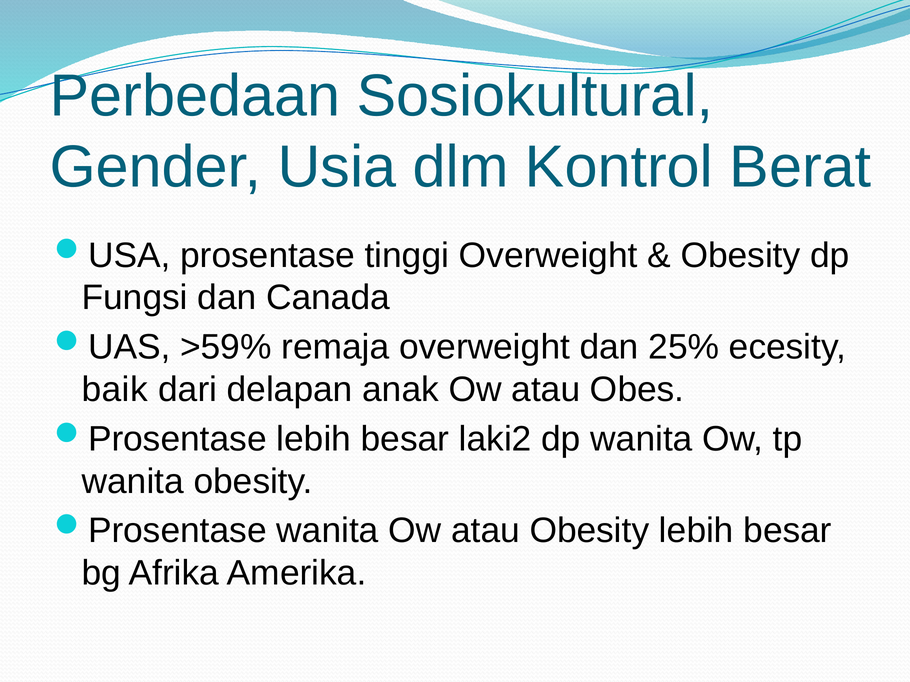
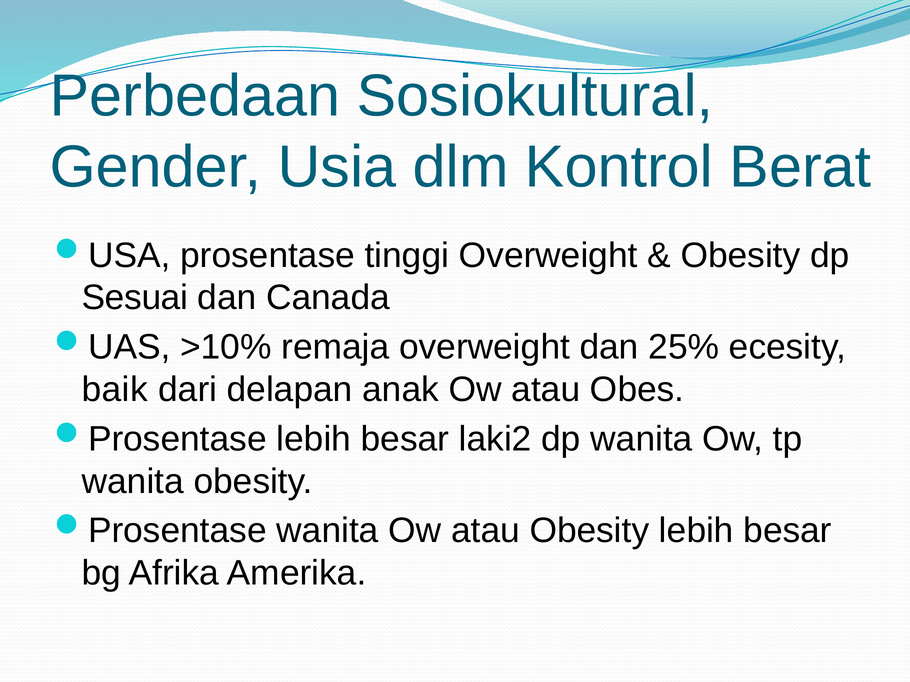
Fungsi: Fungsi -> Sesuai (135, 298)
>59%: >59% -> >10% (226, 347)
